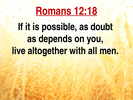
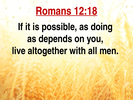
doubt: doubt -> doing (102, 27)
